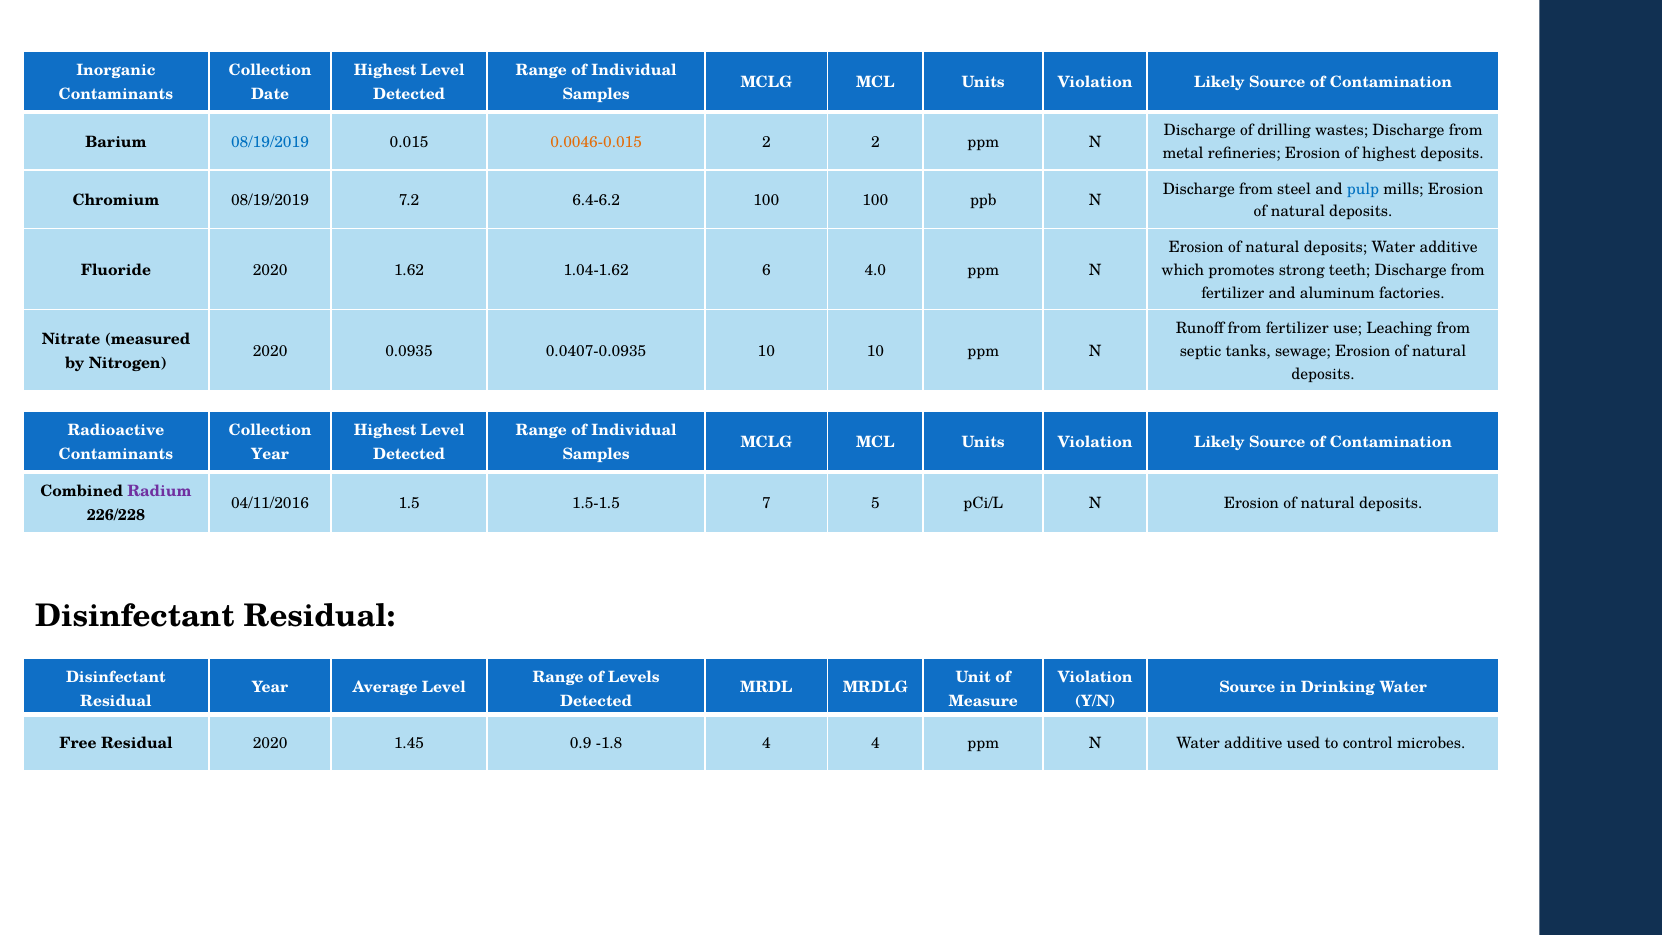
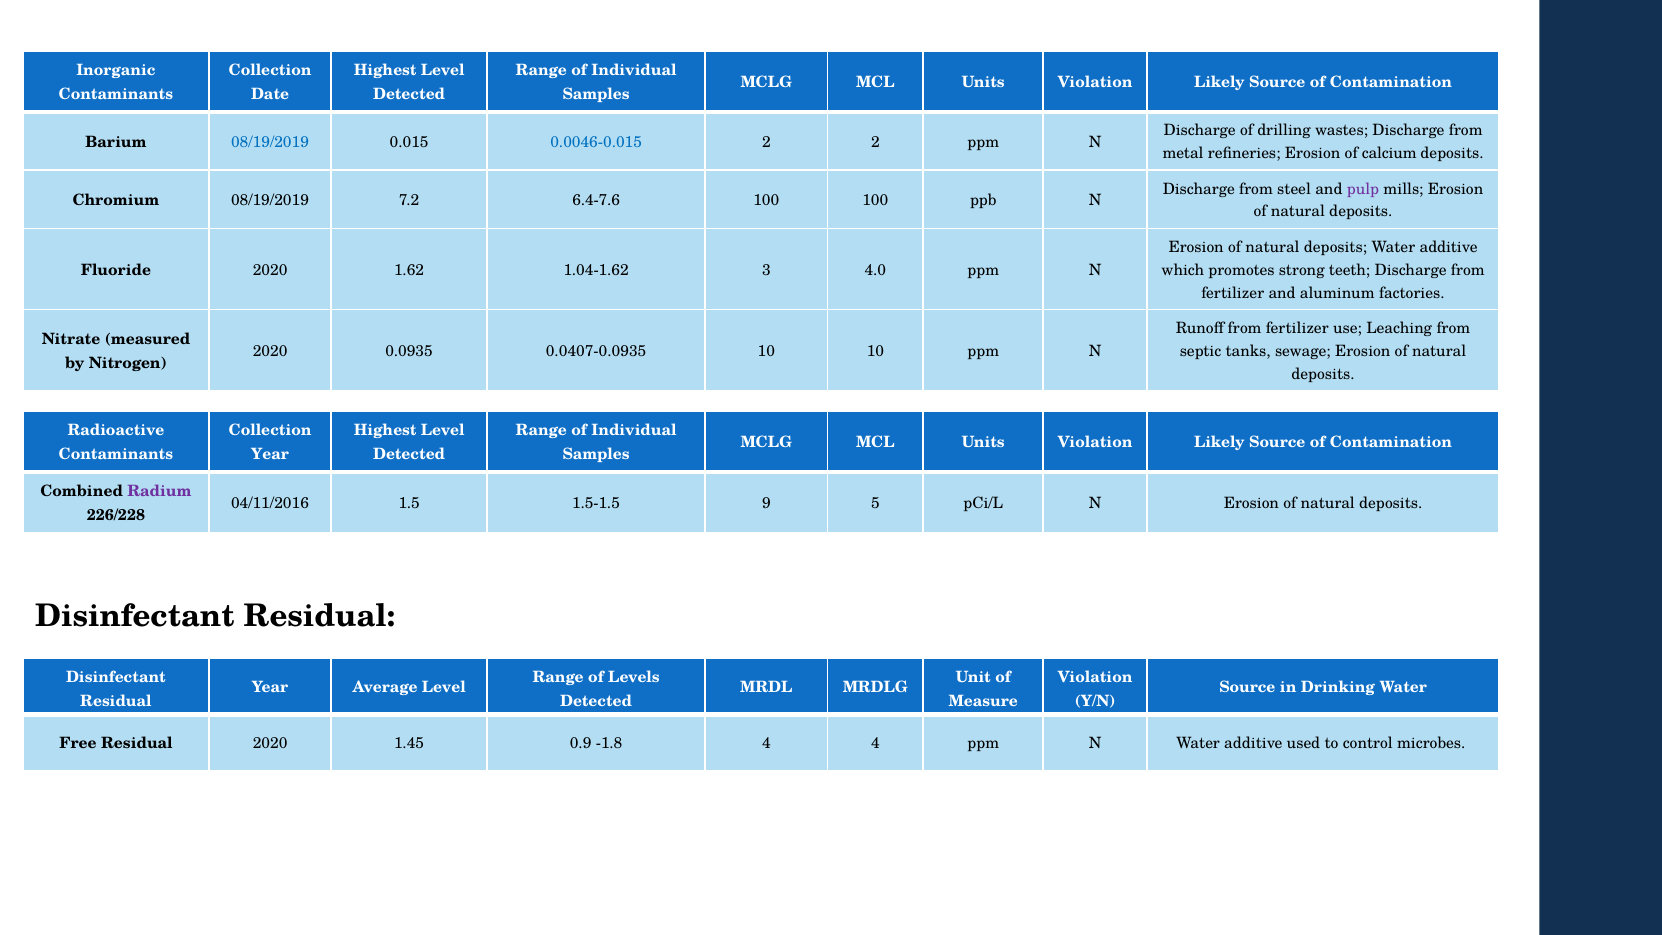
0.0046-0.015 colour: orange -> blue (596, 142)
of highest: highest -> calcium (1389, 154)
pulp colour: blue -> purple (1363, 189)
6.4-6.2: 6.4-6.2 -> 6.4-7.6 (596, 200)
6: 6 -> 3 (766, 270)
7: 7 -> 9 (766, 503)
